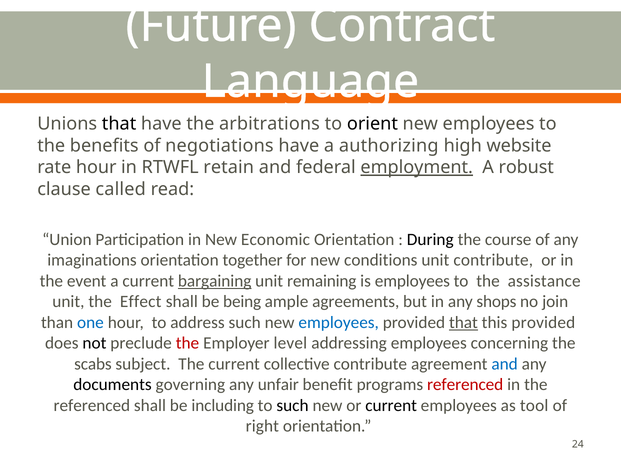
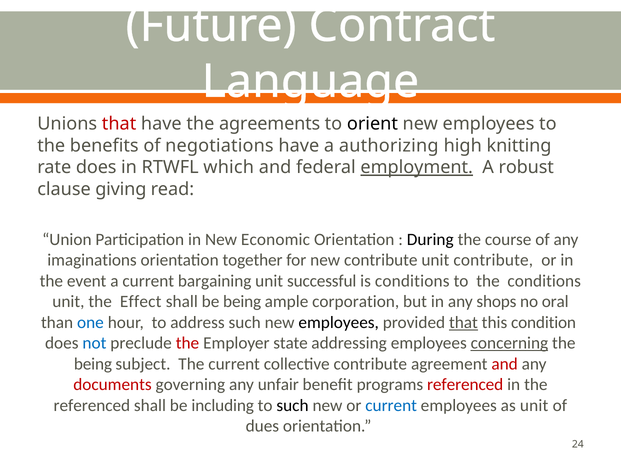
that colour: black -> red (119, 124)
arbitrations: arbitrations -> agreements (270, 124)
website: website -> knitting (519, 146)
rate hour: hour -> does (96, 167)
retain: retain -> which (229, 167)
called: called -> giving (121, 189)
new conditions: conditions -> contribute (381, 260)
bargaining underline: present -> none (215, 281)
remaining: remaining -> successful (322, 281)
is employees: employees -> conditions (412, 281)
the assistance: assistance -> conditions (544, 281)
agreements: agreements -> corporation (356, 302)
join: join -> oral (555, 302)
employees colour: blue -> black (339, 322)
this provided: provided -> condition (544, 322)
not colour: black -> blue (94, 343)
level: level -> state (291, 343)
concerning underline: none -> present (509, 343)
scabs: scabs -> being (93, 364)
and colour: blue -> red (505, 364)
documents colour: black -> red (112, 384)
current colour: black -> blue (391, 405)
as tool: tool -> unit (534, 405)
right: right -> dues (262, 426)
